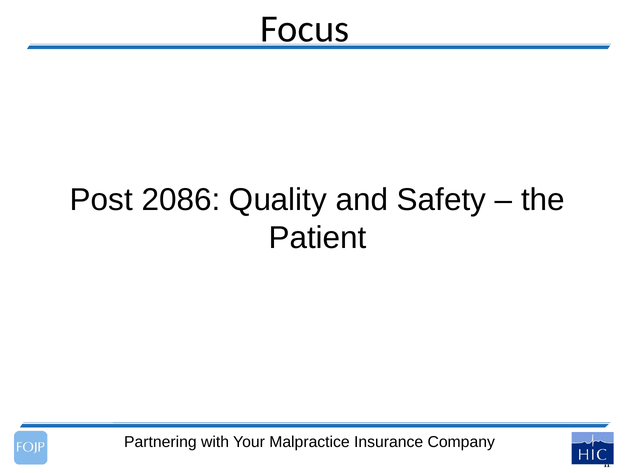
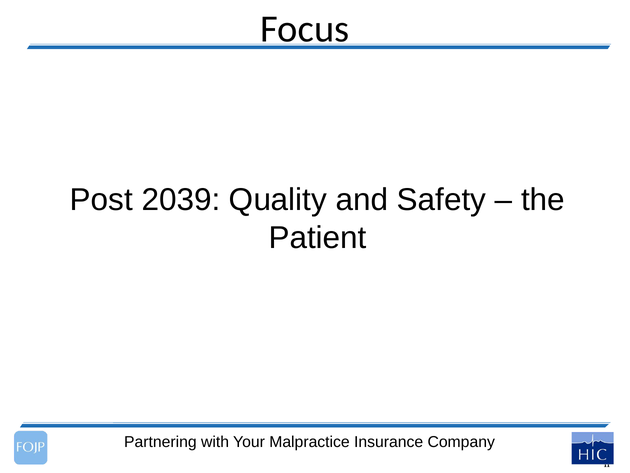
2086: 2086 -> 2039 (181, 200)
